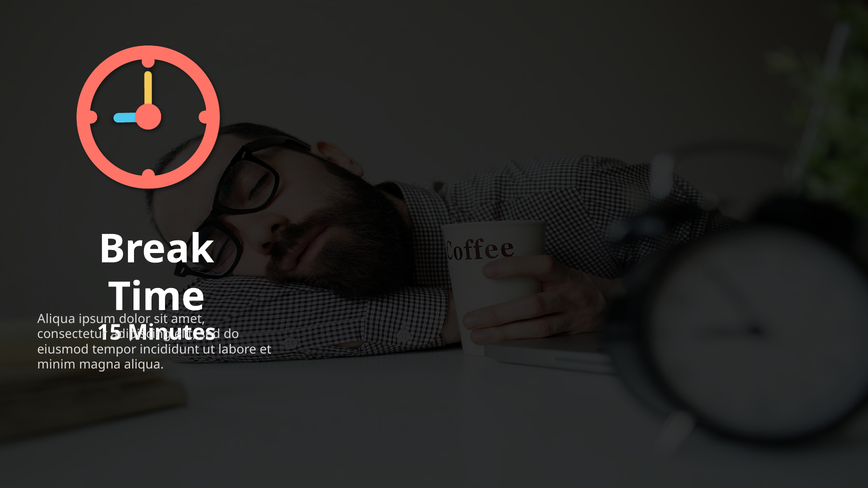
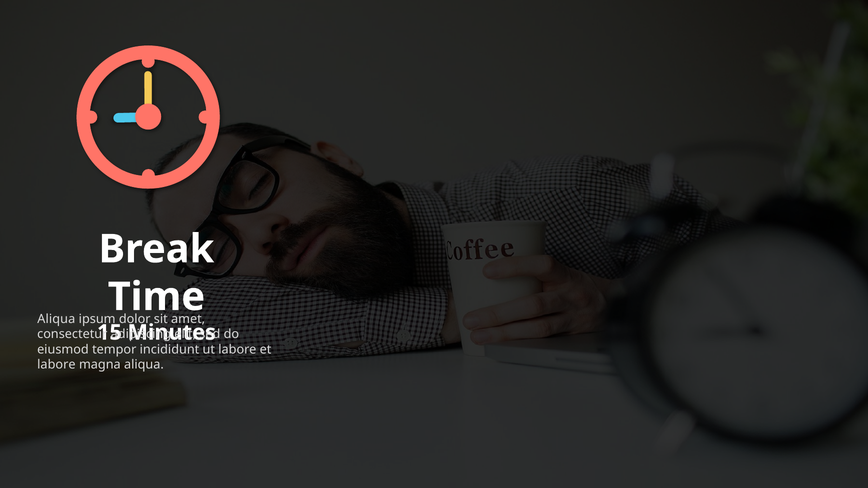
minim: minim -> labore (56, 365)
